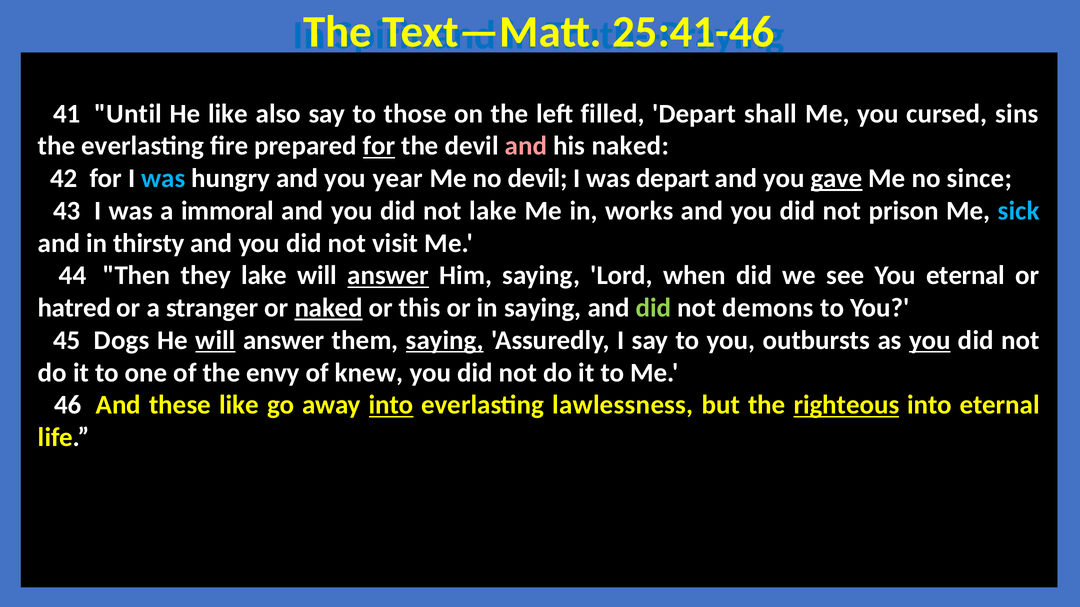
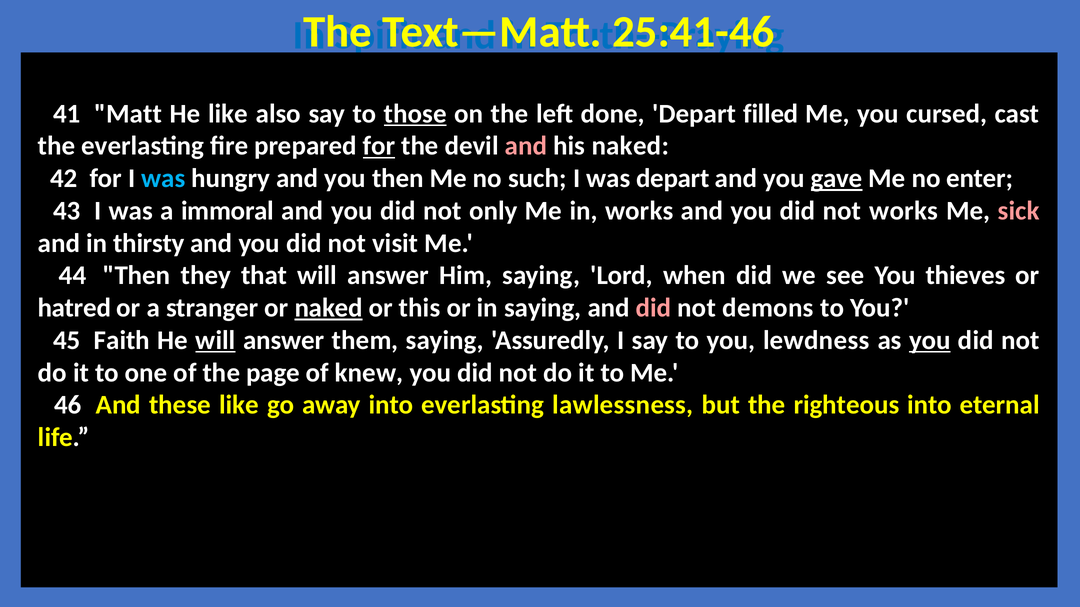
Until: Until -> Matt (128, 114)
those underline: none -> present (415, 114)
filled: filled -> done (613, 114)
shall: shall -> filled (771, 114)
sins: sins -> cast (1017, 114)
you year: year -> then (398, 179)
no devil: devil -> such (537, 179)
since: since -> enter (980, 179)
not lake: lake -> only (493, 211)
not prison: prison -> works (904, 211)
sick colour: light blue -> pink (1019, 211)
they lake: lake -> that (264, 276)
answer underline: present -> none (388, 276)
You eternal: eternal -> thieves (966, 276)
did colour: light green -> pink (654, 308)
Dogs: Dogs -> Faith (122, 341)
saying underline: present -> none (445, 341)
outbursts: outbursts -> lewdness (816, 341)
envy: envy -> page (273, 373)
into underline: present -> none (391, 405)
righteous underline: present -> none (846, 405)
